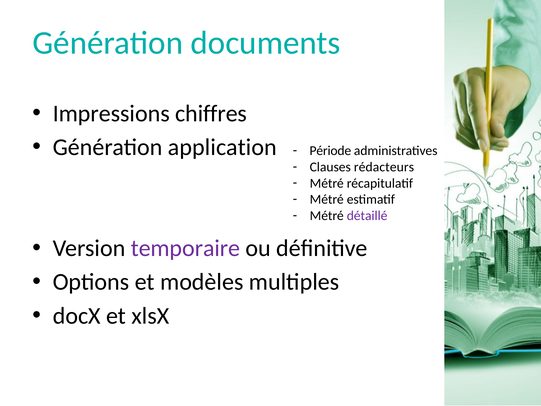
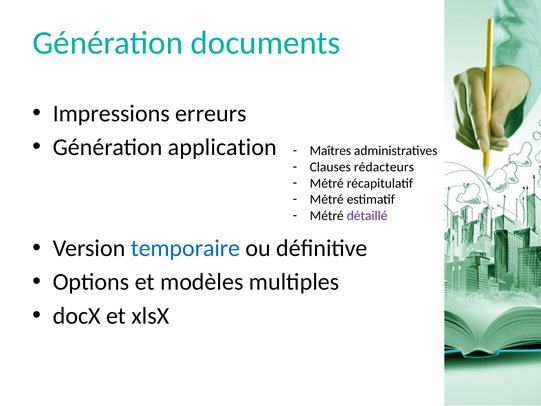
chiffres: chiffres -> erreurs (211, 113)
Période: Période -> Maîtres (330, 151)
temporaire colour: purple -> blue (185, 248)
